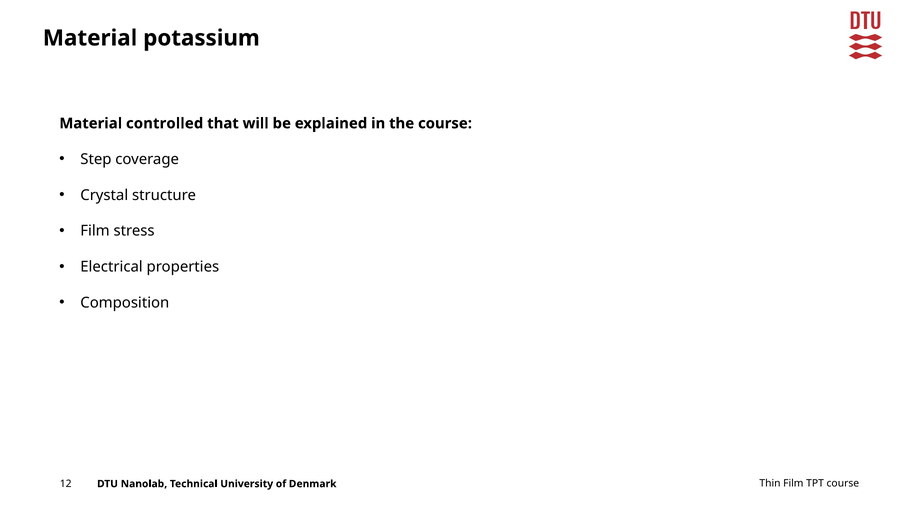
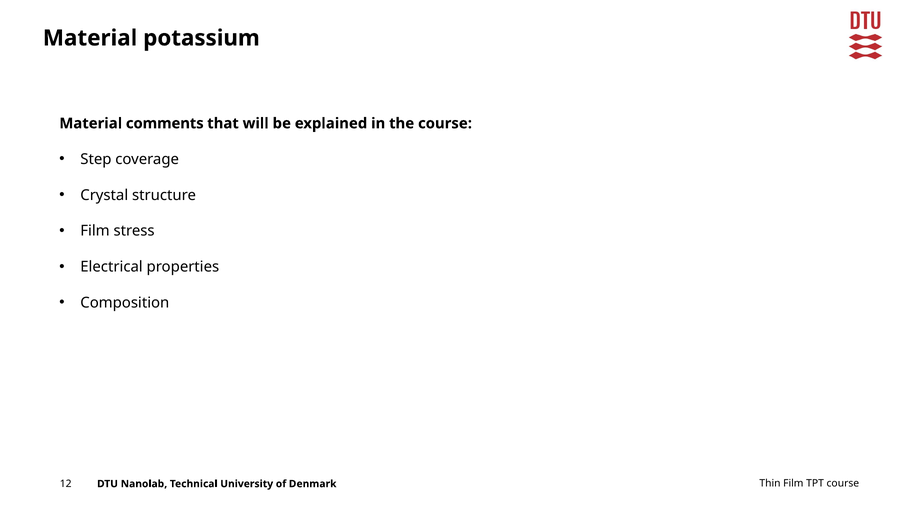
controlled: controlled -> comments (165, 123)
